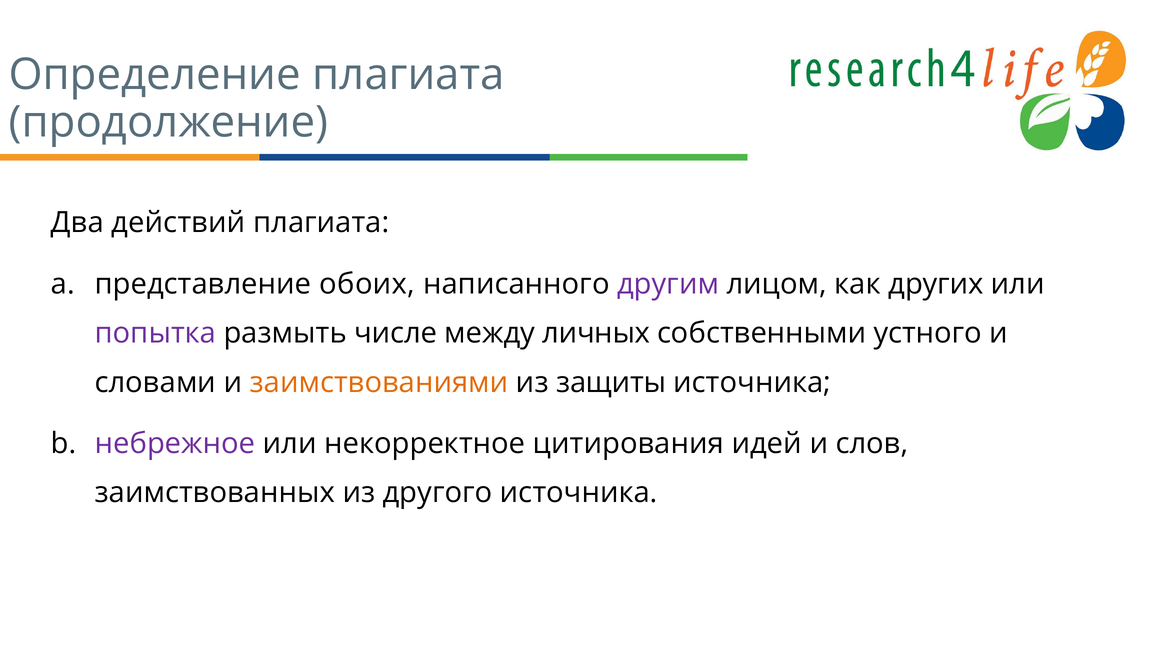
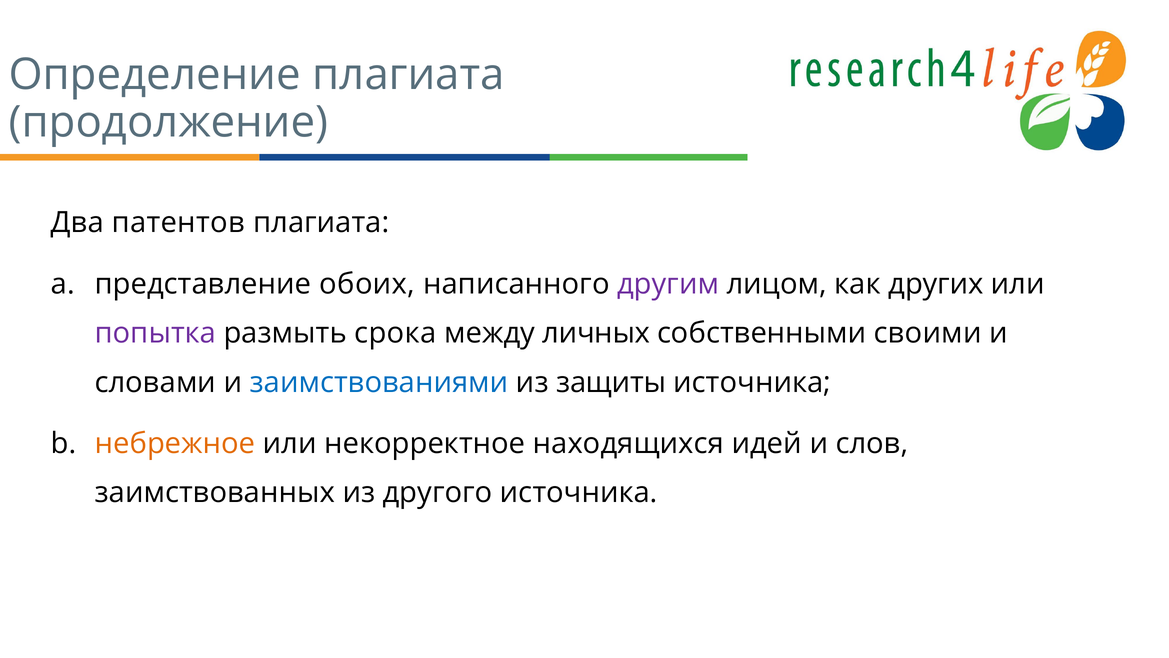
действий: действий -> патентов (178, 223)
числе: числе -> срока (395, 333)
устного: устного -> своими (928, 333)
заимствованиями colour: orange -> blue (379, 382)
небрежное colour: purple -> orange (175, 443)
цитирования: цитирования -> находящихся (628, 443)
